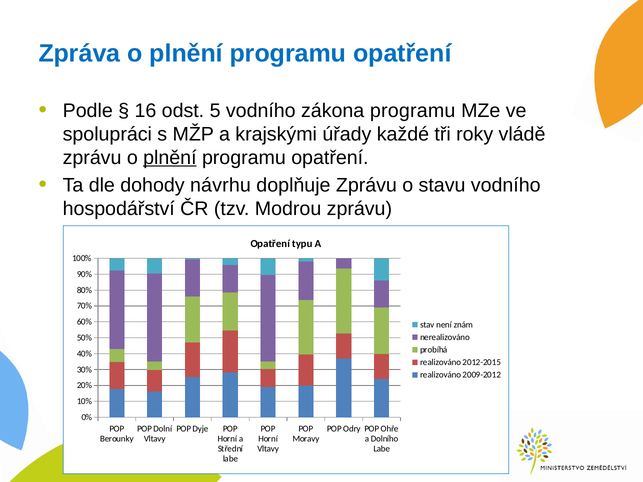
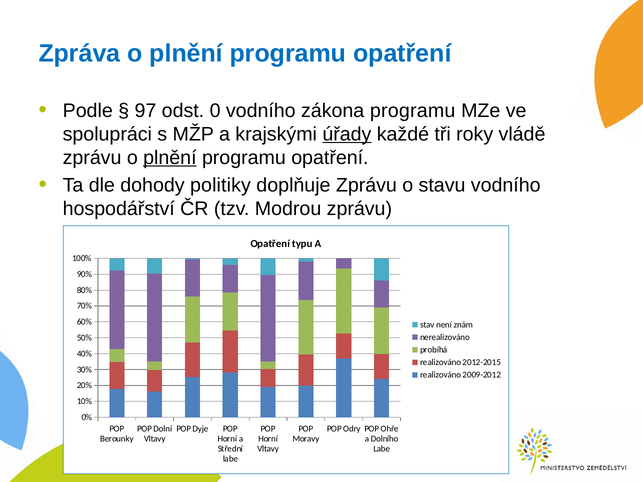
16: 16 -> 97 (145, 111)
5: 5 -> 0 (215, 111)
úřady underline: none -> present (347, 134)
návrhu: návrhu -> politiky (220, 185)
